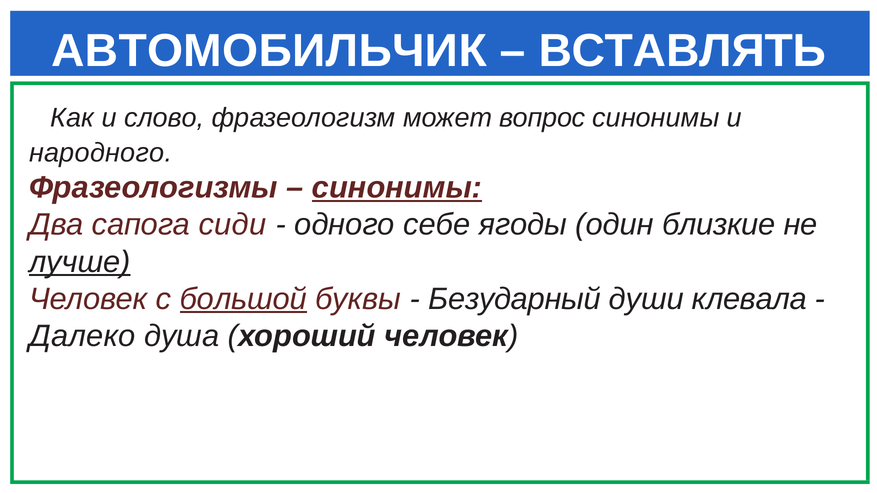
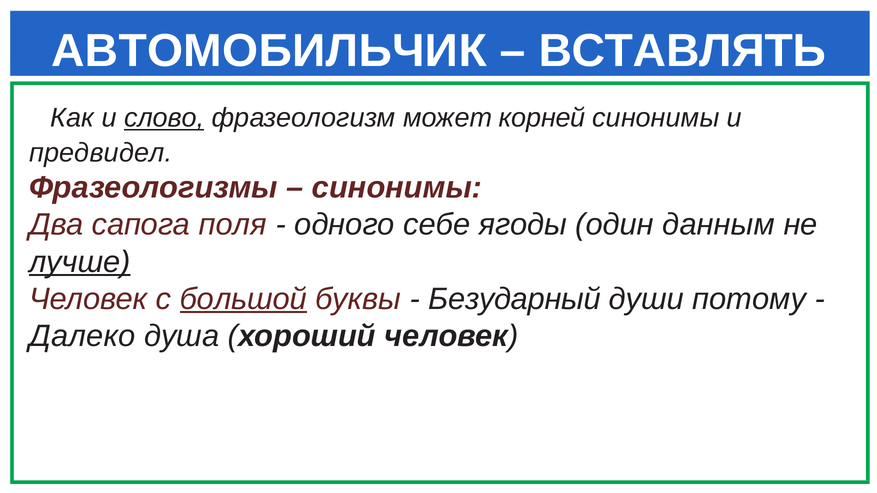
слово underline: none -> present (164, 118)
вопрос: вопрос -> корней (542, 118)
народного: народного -> предвидел (101, 153)
синонимы underline: present -> none (397, 188)
сиди: сиди -> поля (233, 225)
близкие: близкие -> данным (719, 225)
клевала: клевала -> потому (749, 299)
